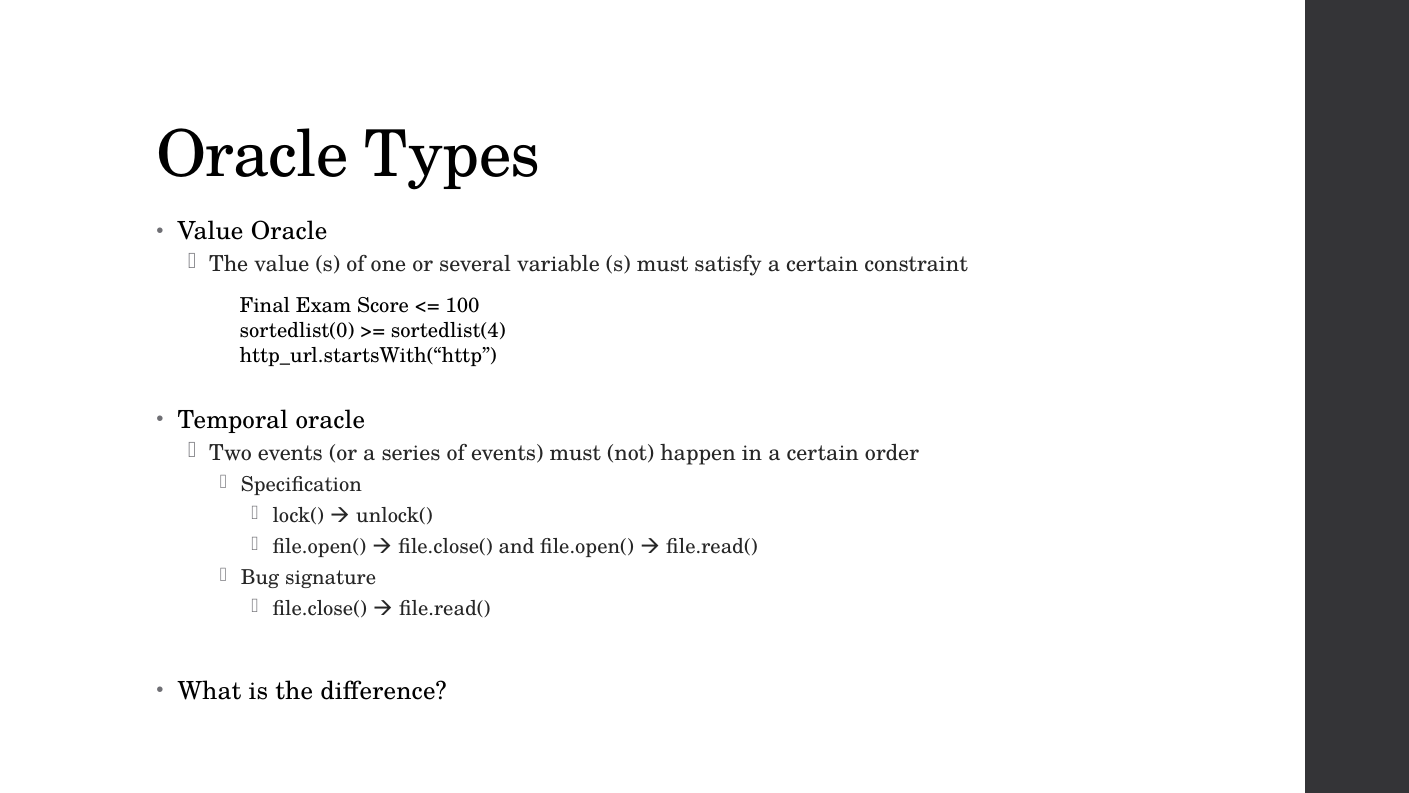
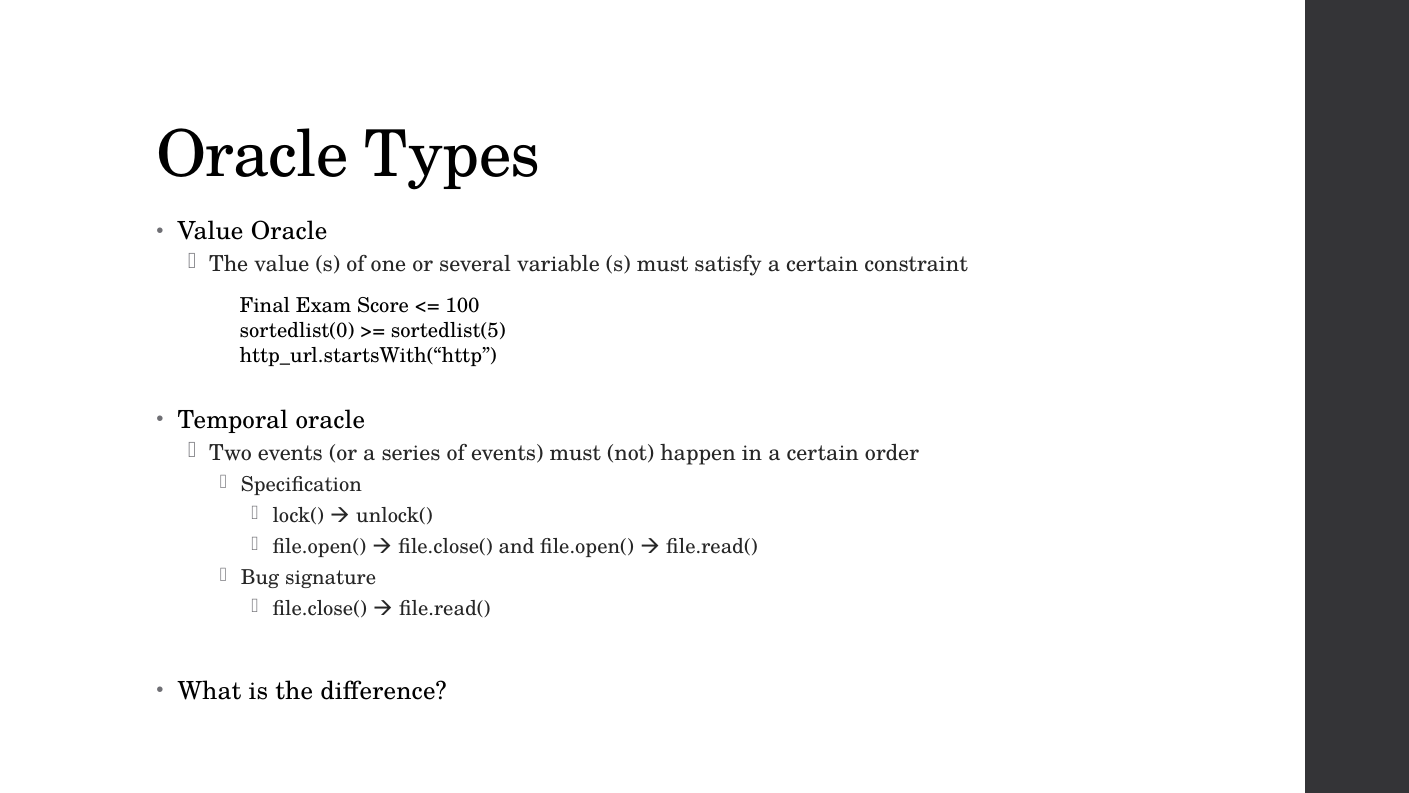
sortedlist(4: sortedlist(4 -> sortedlist(5 (448, 330)
